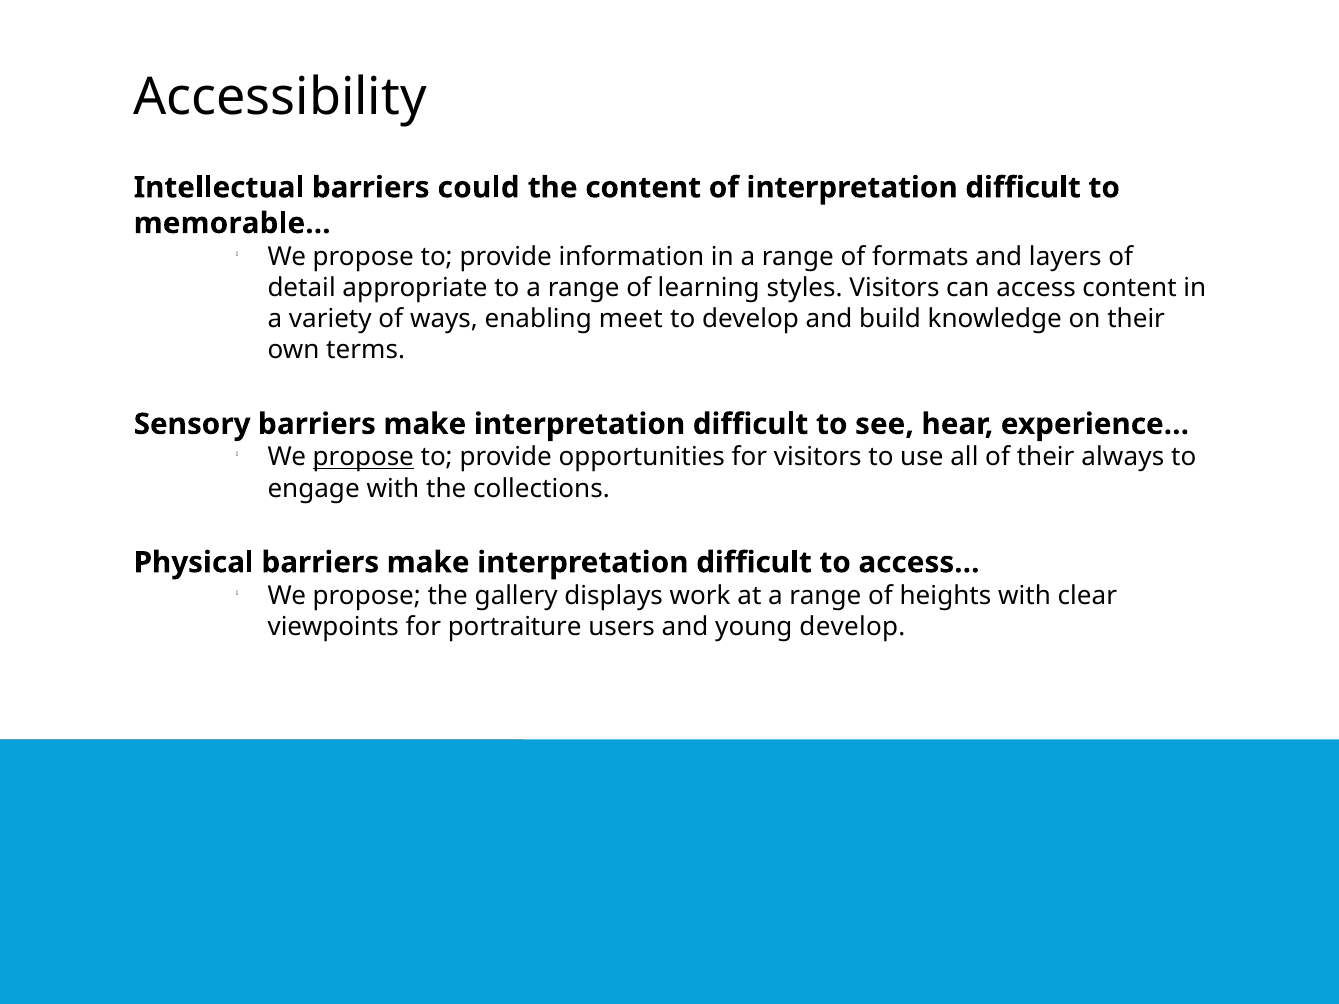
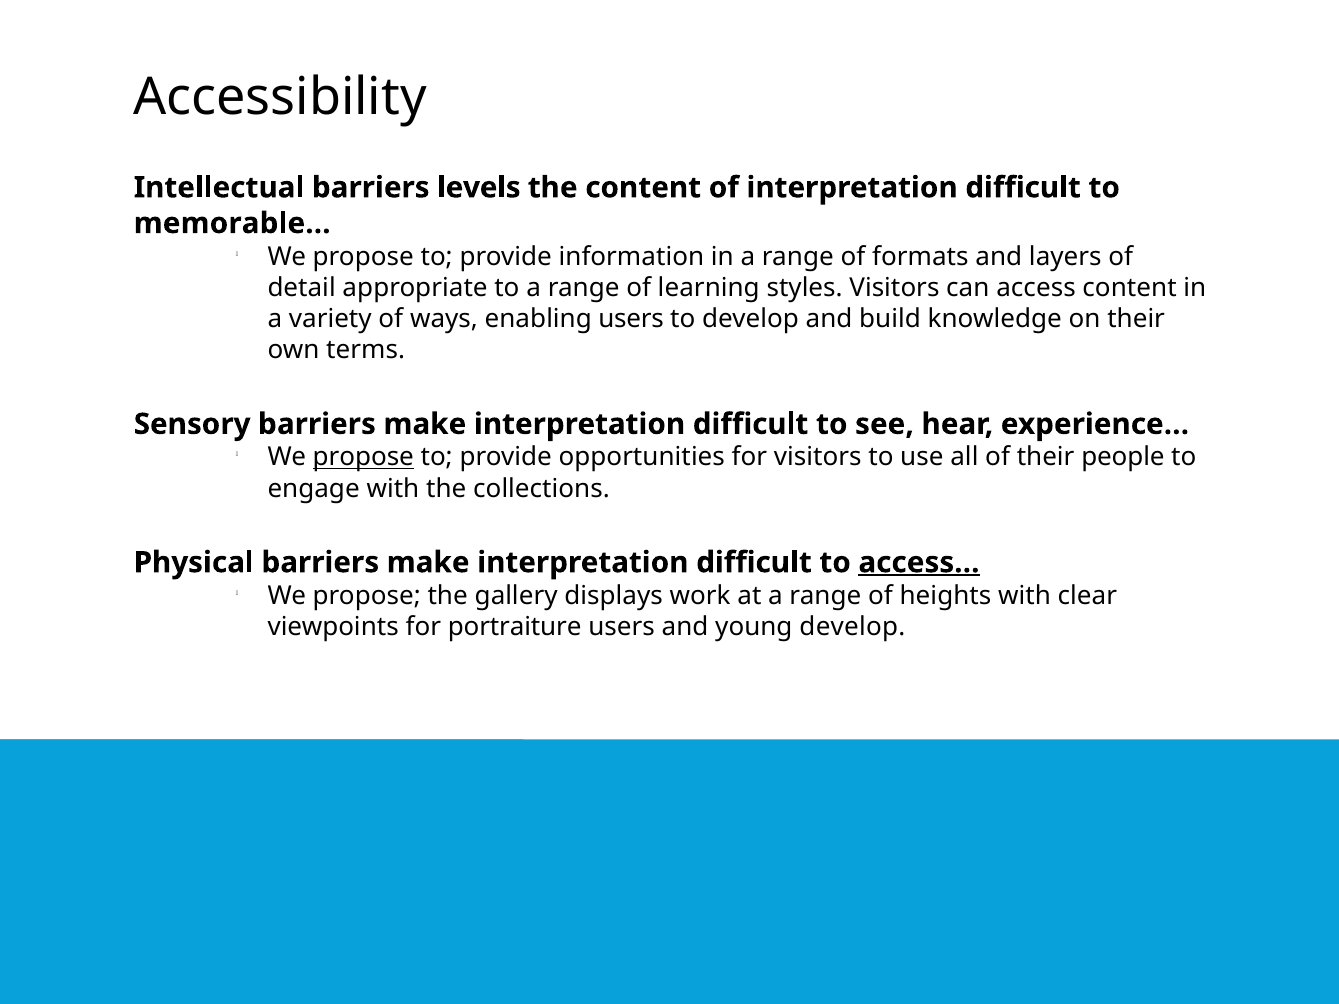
could: could -> levels (479, 188)
enabling meet: meet -> users (631, 319)
always: always -> people (1123, 457)
access… underline: none -> present (919, 563)
